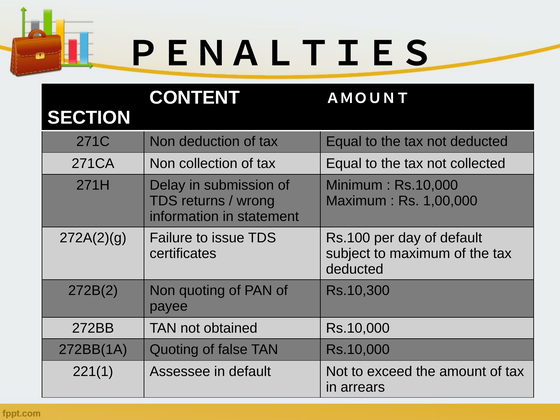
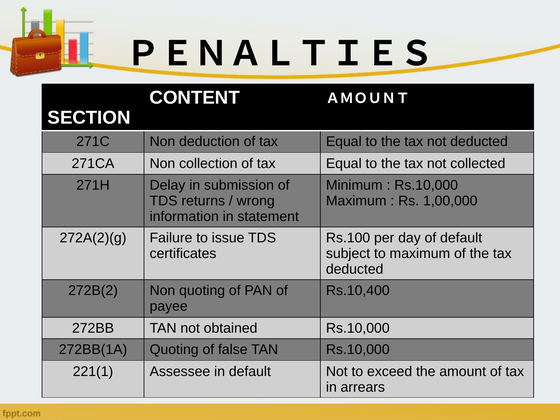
Rs.10,300: Rs.10,300 -> Rs.10,400 (358, 291)
